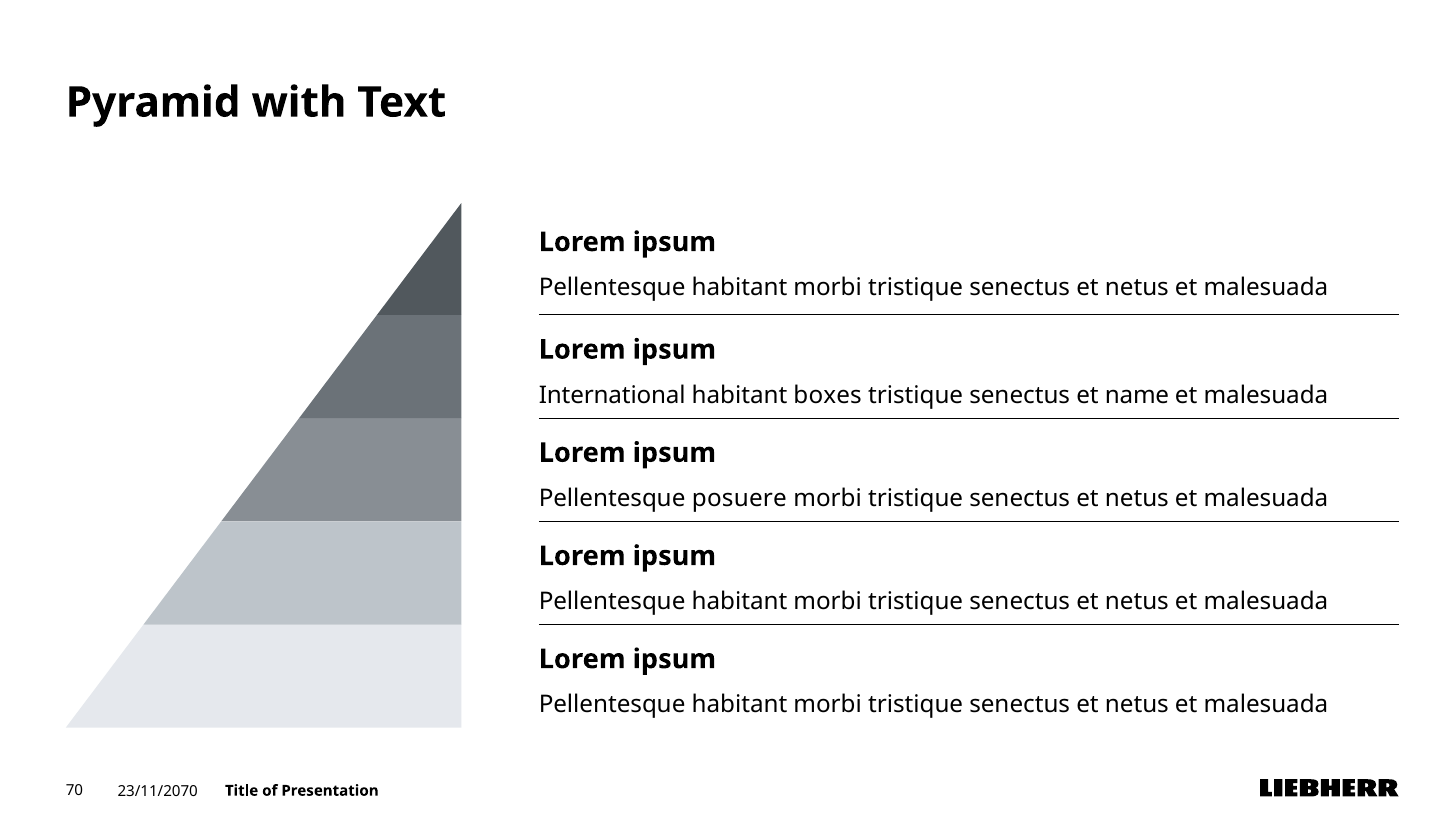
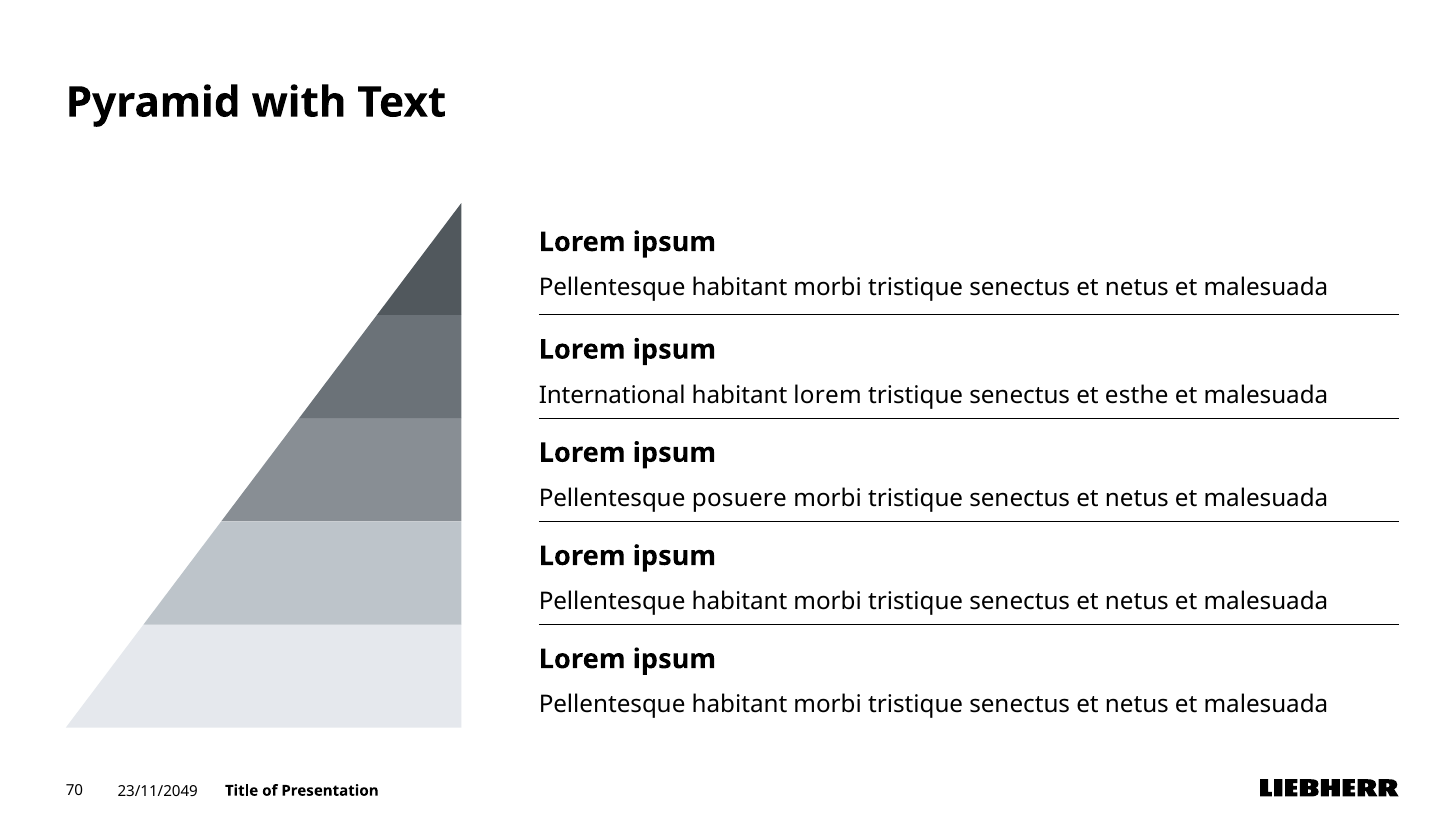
habitant boxes: boxes -> lorem (828, 395)
name: name -> esthe (1137, 395)
23/11/2070: 23/11/2070 -> 23/11/2049 (158, 792)
